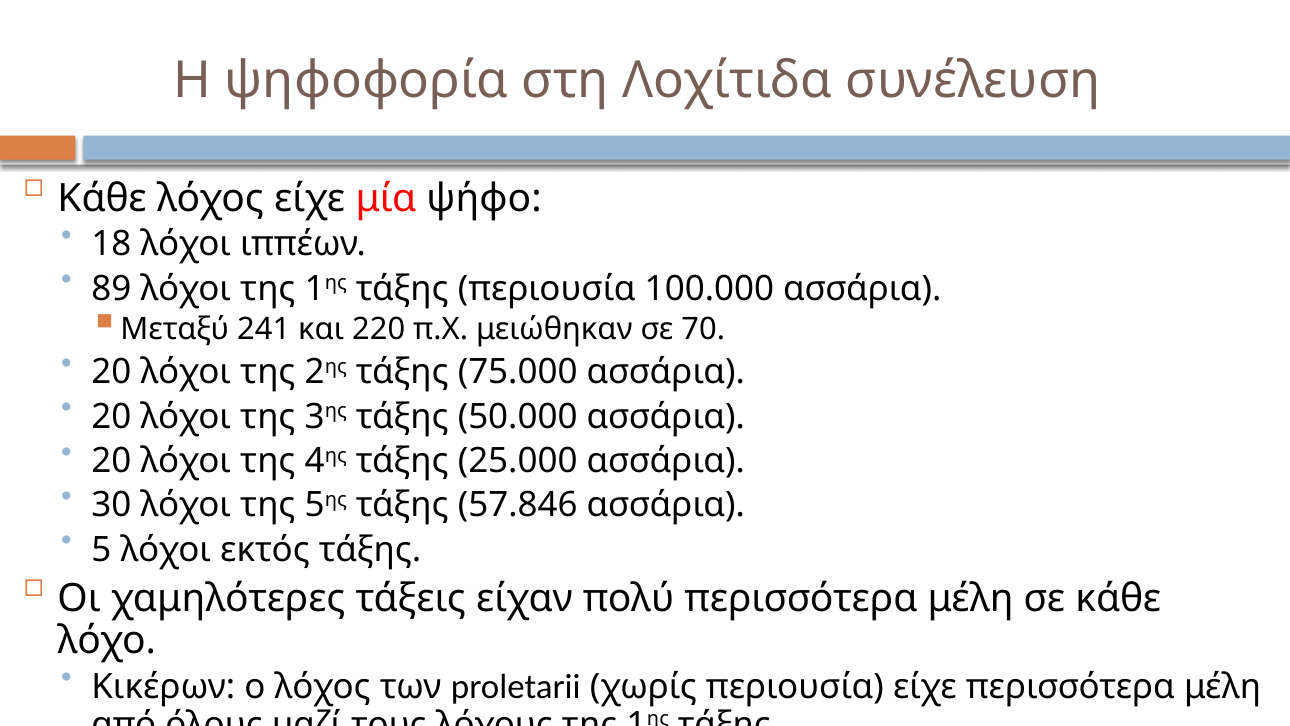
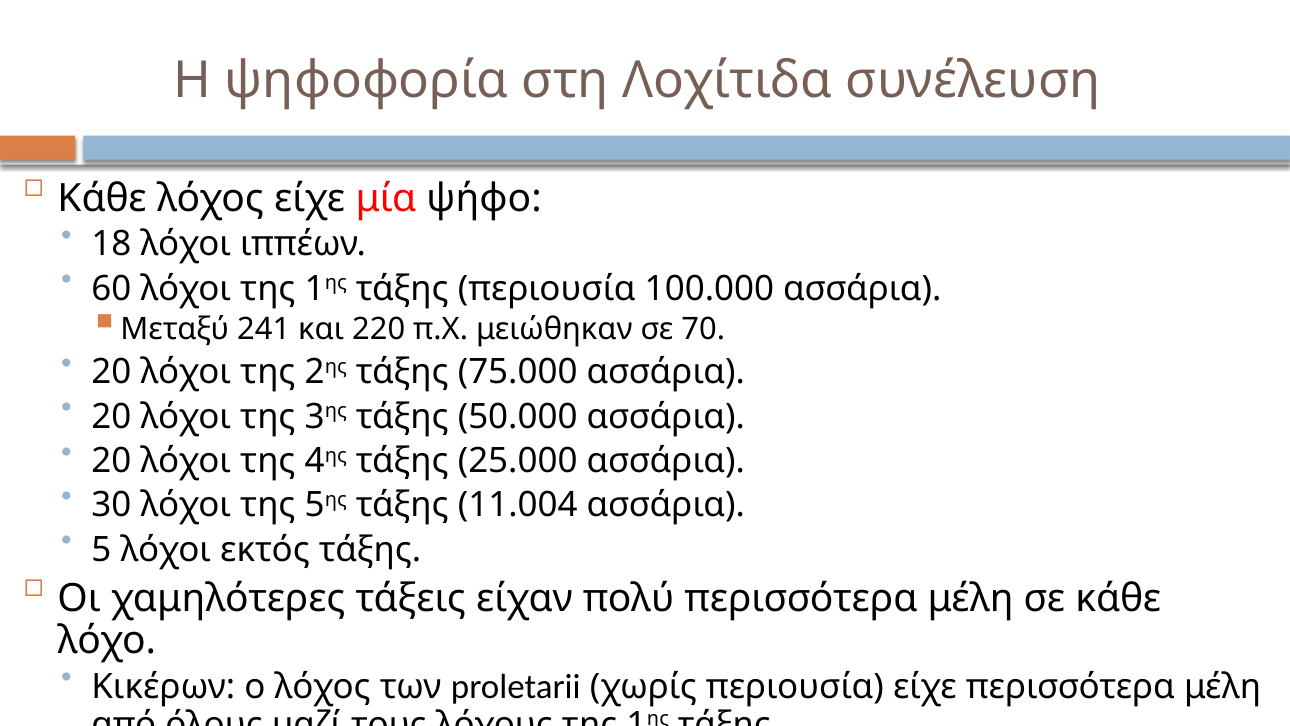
89: 89 -> 60 (111, 288)
57.846: 57.846 -> 11.004 (518, 505)
